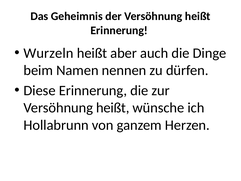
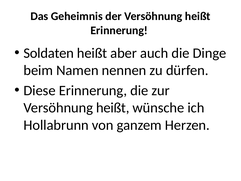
Wurzeln: Wurzeln -> Soldaten (49, 53)
